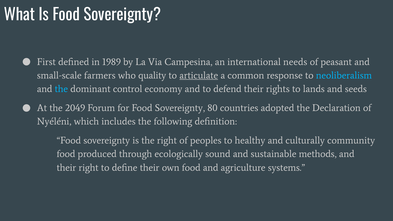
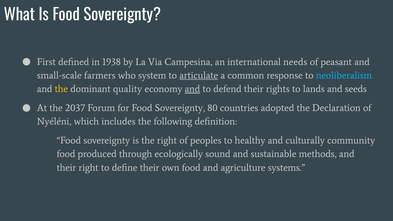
1989: 1989 -> 1938 (111, 62)
quality: quality -> system (152, 75)
the colour: light blue -> yellow (61, 89)
control: control -> quality (128, 89)
and underline: none -> present (192, 89)
2049: 2049 -> 2037 (75, 108)
